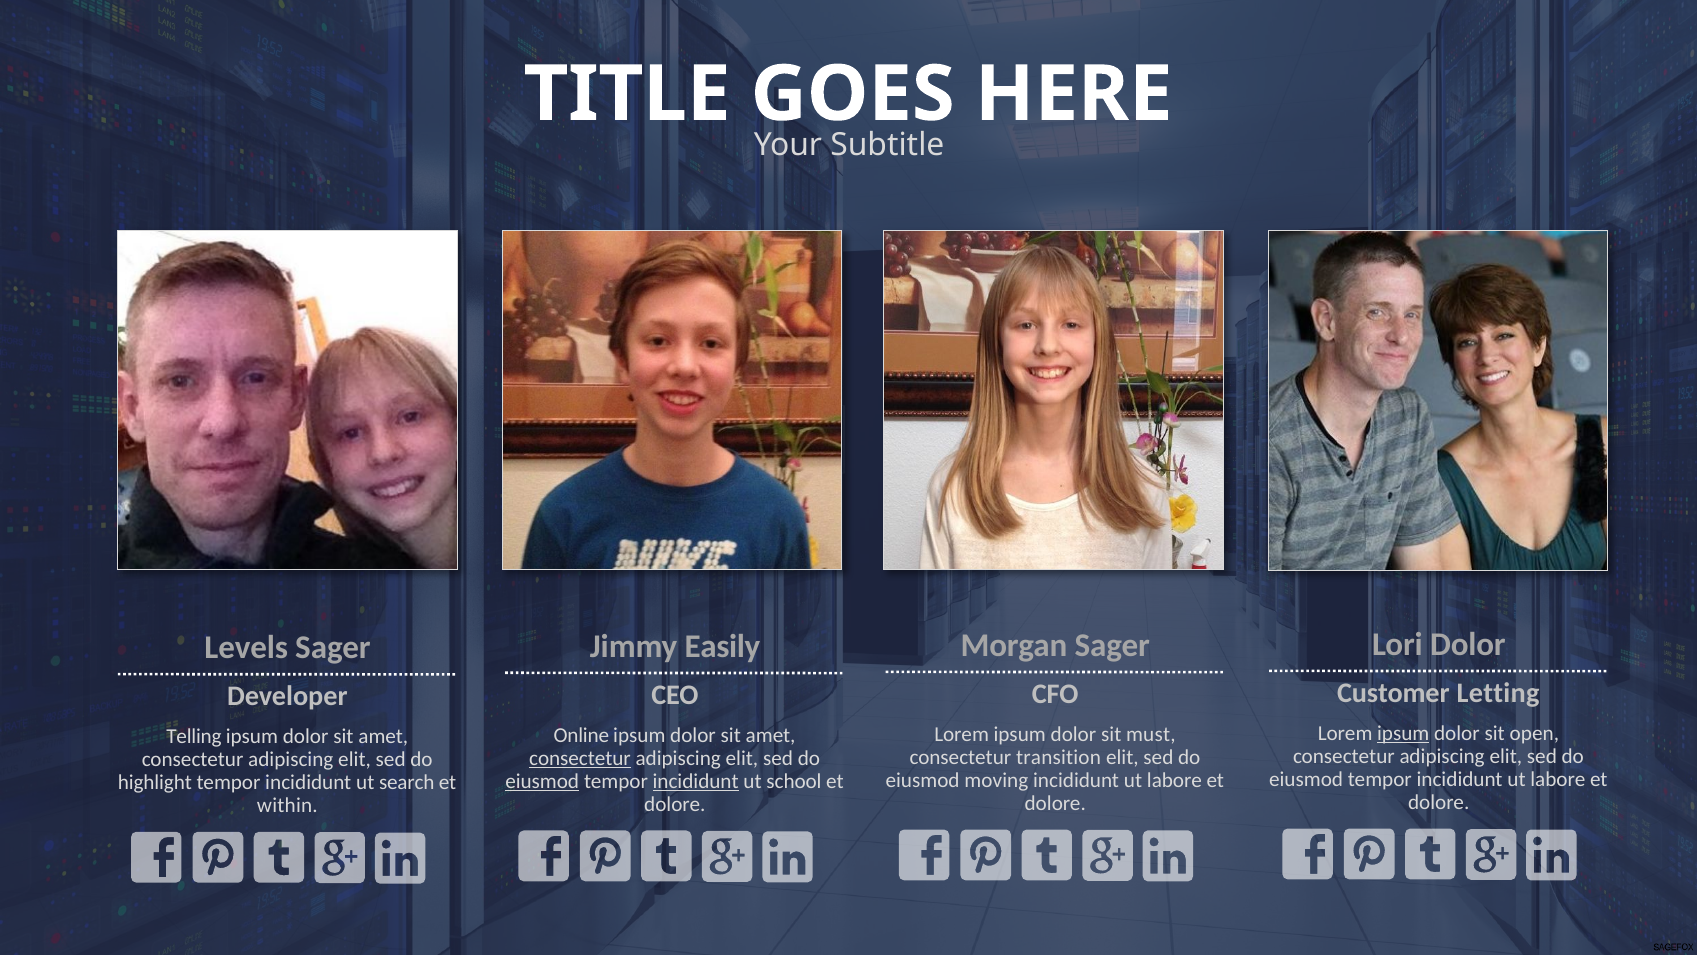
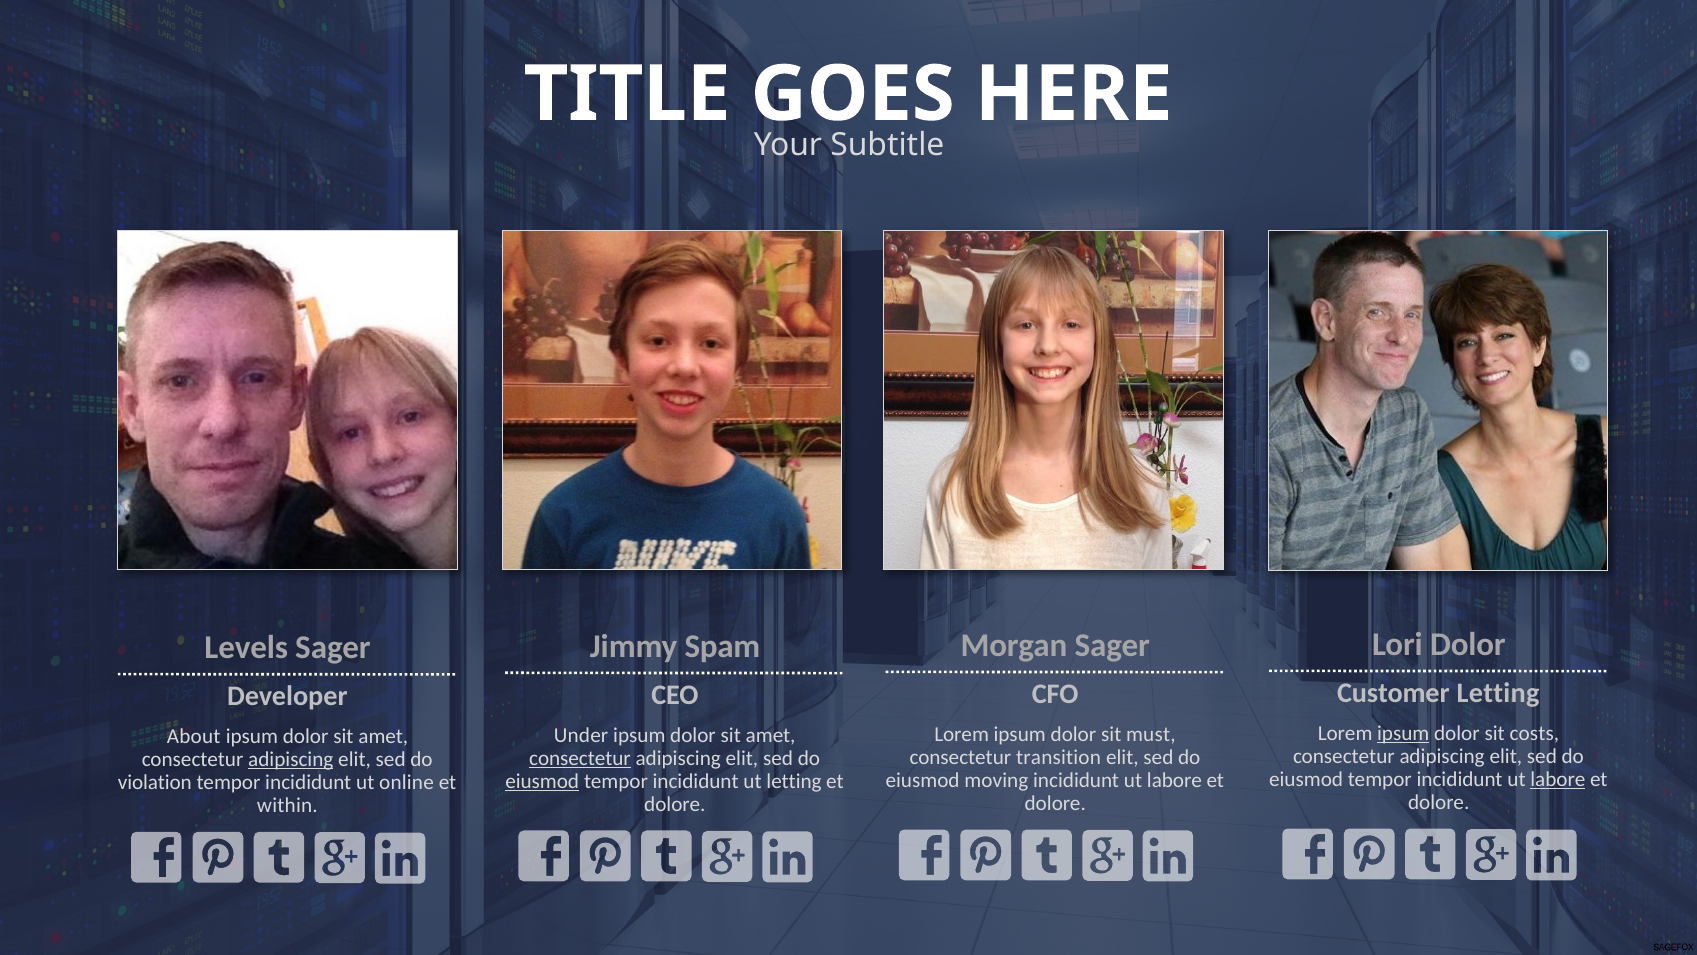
Easily: Easily -> Spam (722, 646)
open: open -> costs (1534, 733)
Online: Online -> Under (581, 735)
Telling: Telling -> About (194, 736)
adipiscing underline: none -> present (291, 759)
labore underline: none -> present (1558, 779)
incididunt underline: present -> none (696, 781)
ut school: school -> letting (794, 781)
highlight: highlight -> violation (155, 782)
search: search -> online (407, 782)
